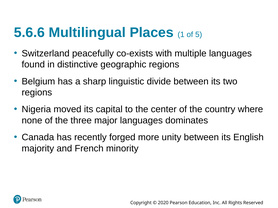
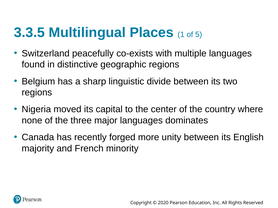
5.6.6: 5.6.6 -> 3.3.5 (29, 33)
